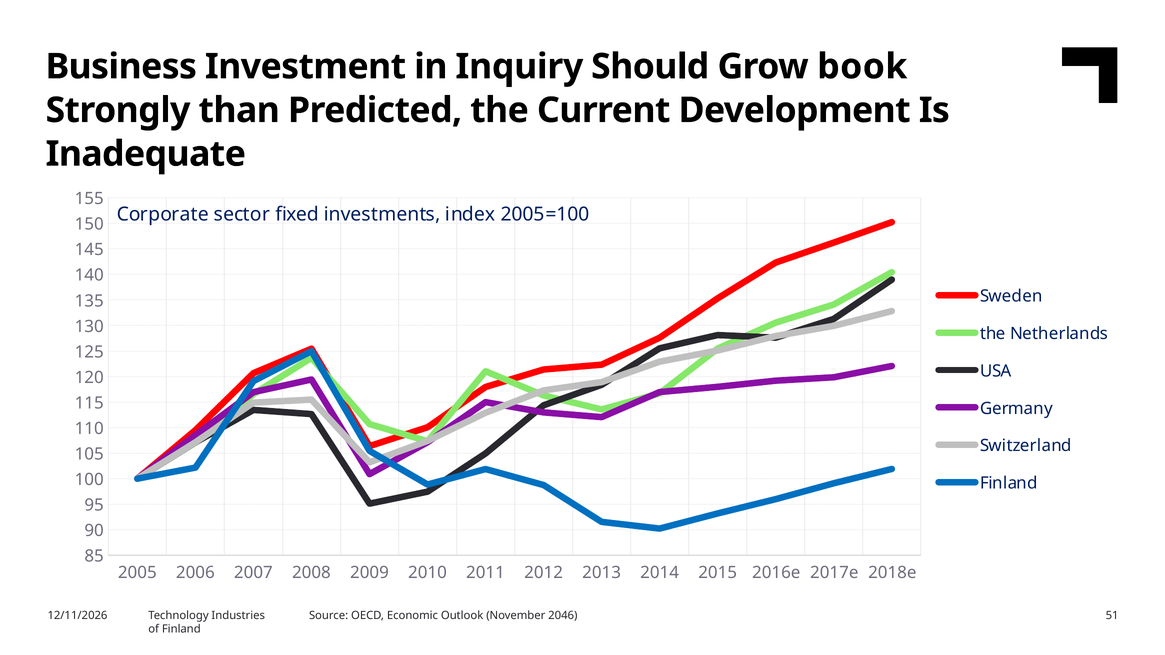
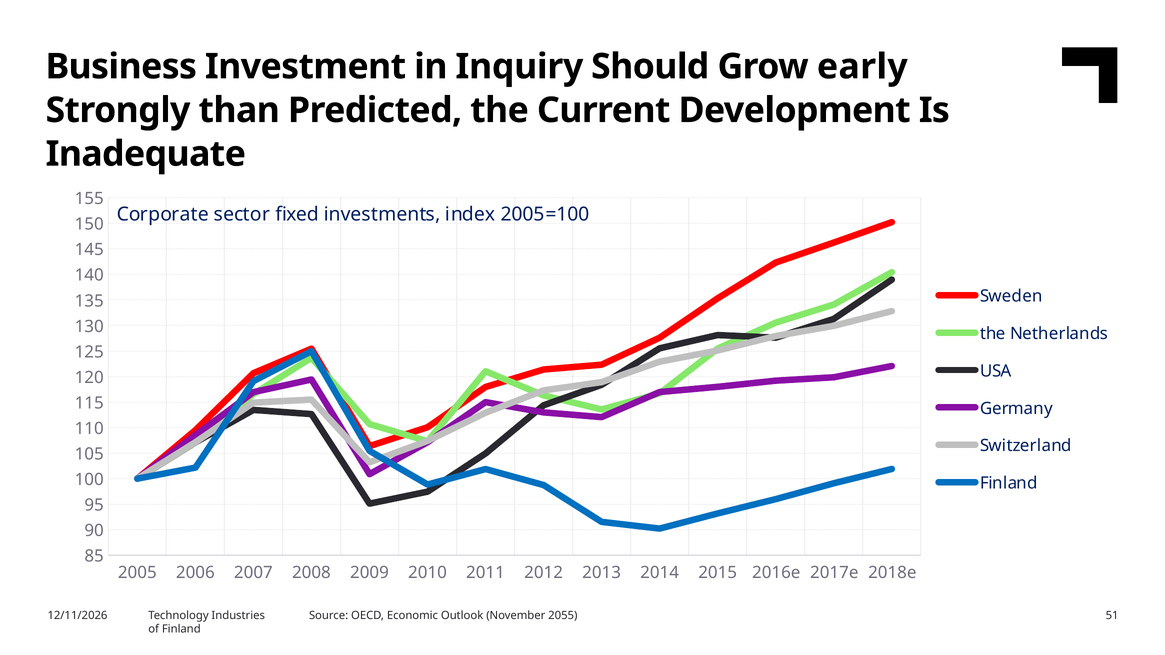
book: book -> early (862, 67)
2046: 2046 -> 2055 (563, 616)
